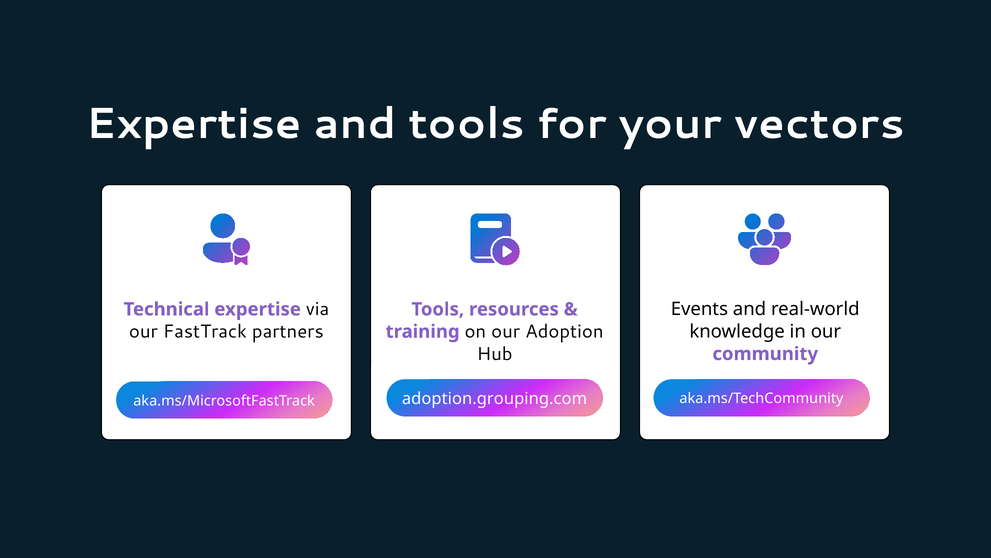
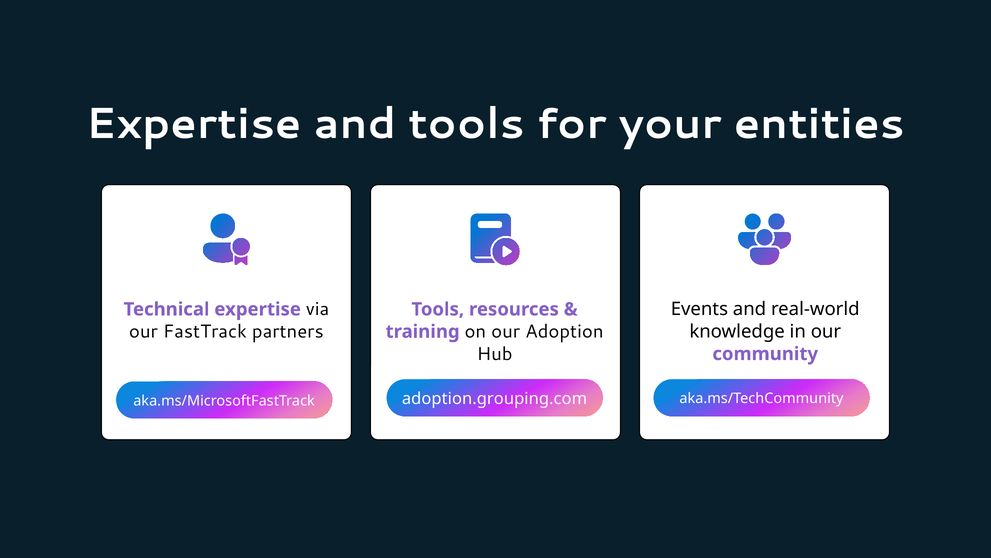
vectors: vectors -> entities (819, 124)
